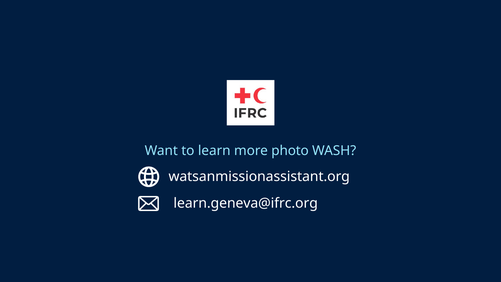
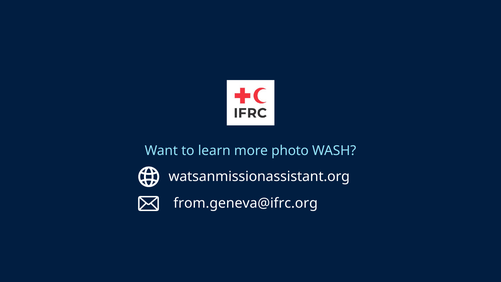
learn.geneva@ifrc.org: learn.geneva@ifrc.org -> from.geneva@ifrc.org (246, 203)
